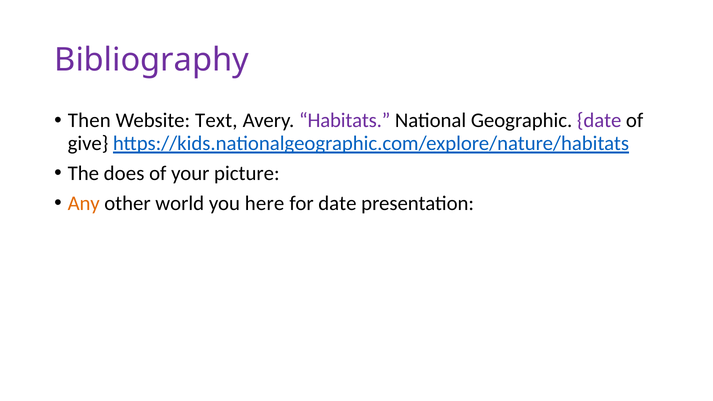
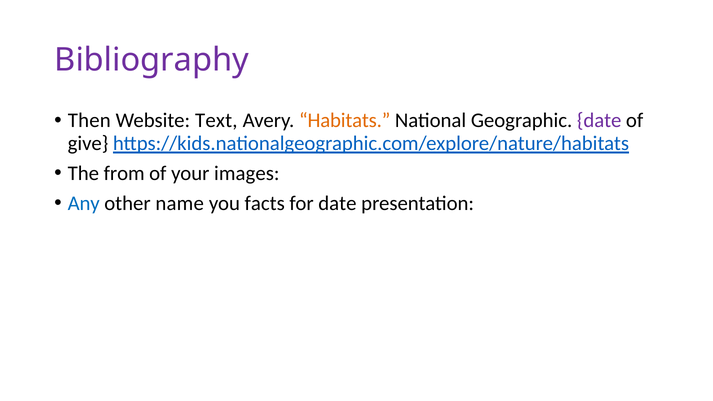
Habitats colour: purple -> orange (345, 121)
does: does -> from (124, 173)
picture: picture -> images (247, 173)
Any colour: orange -> blue (84, 203)
world: world -> name (180, 203)
here: here -> facts (265, 203)
